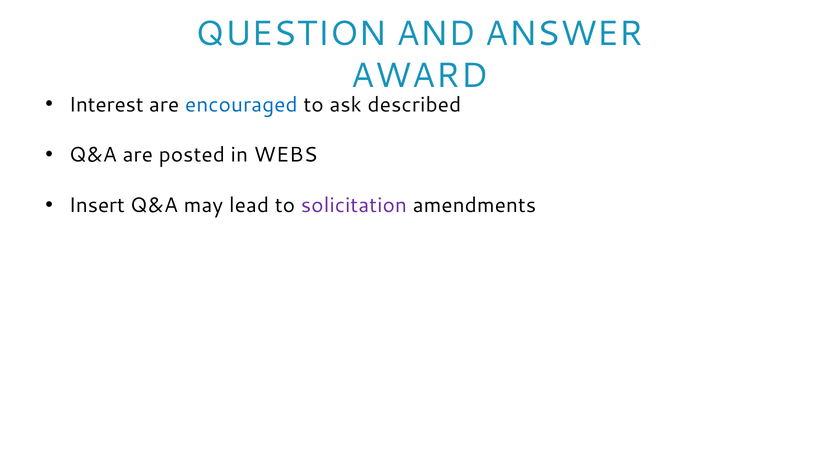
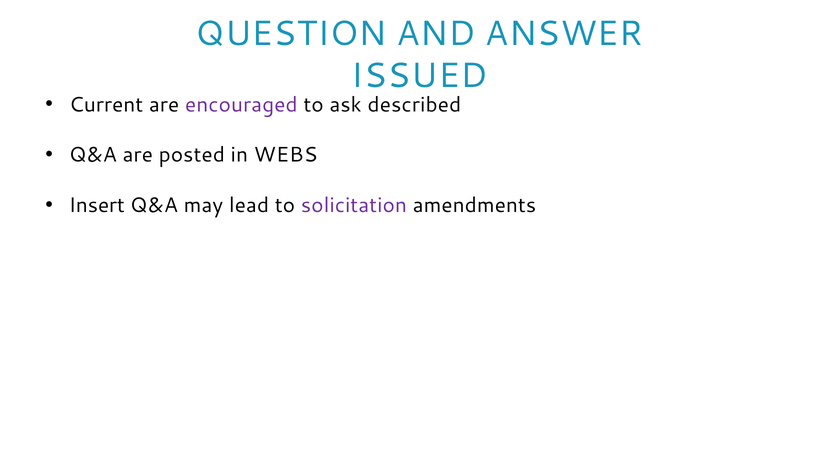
AWARD: AWARD -> ISSUED (419, 76)
Interest: Interest -> Current (106, 105)
encouraged colour: blue -> purple (241, 105)
